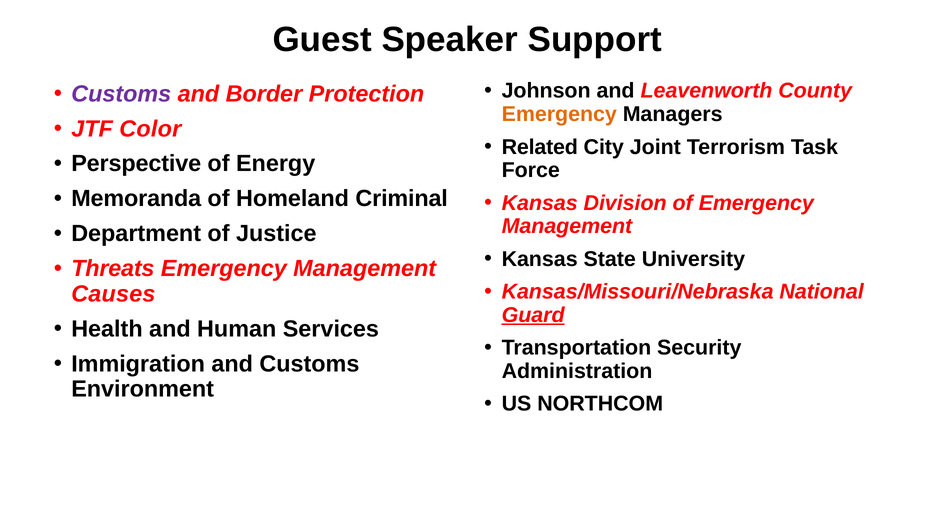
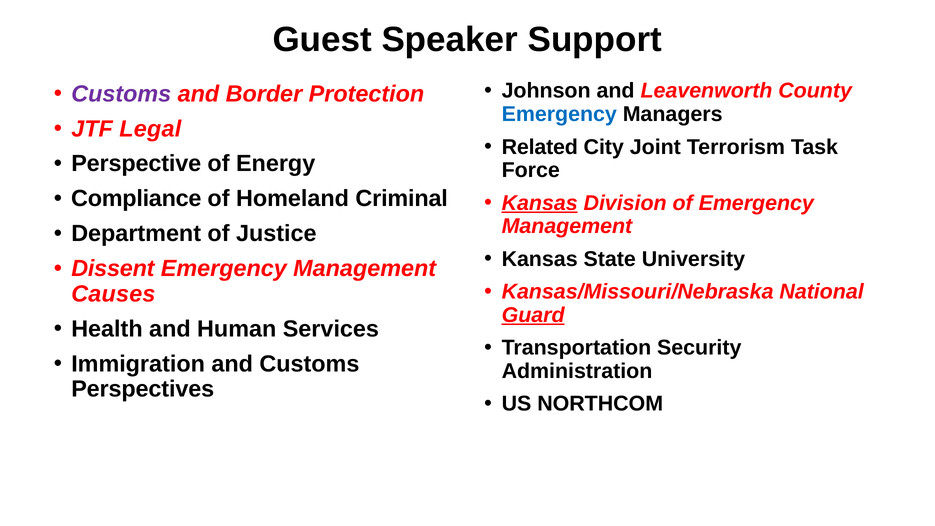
Emergency colour: orange -> blue (559, 114)
Color: Color -> Legal (150, 129)
Memoranda: Memoranda -> Compliance (136, 199)
Kansas underline: none -> present (540, 203)
Threats: Threats -> Dissent (113, 269)
Environment: Environment -> Perspectives (143, 389)
